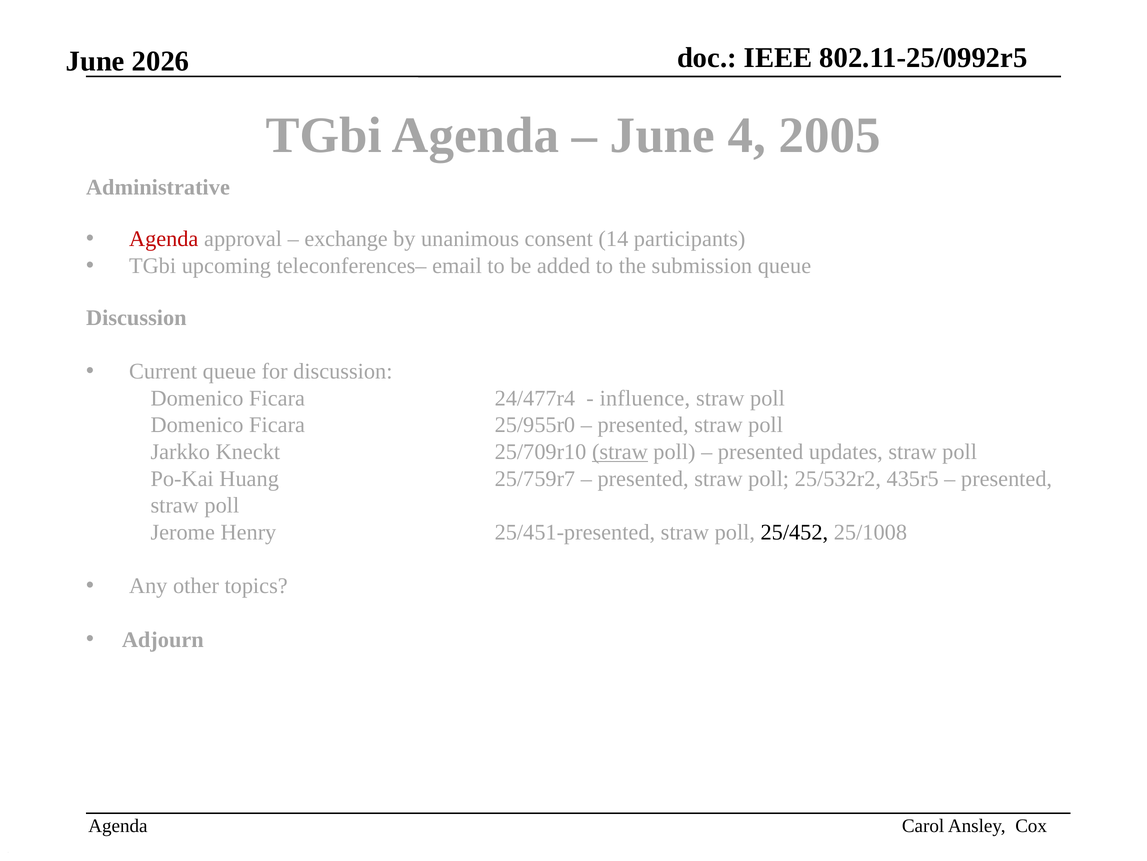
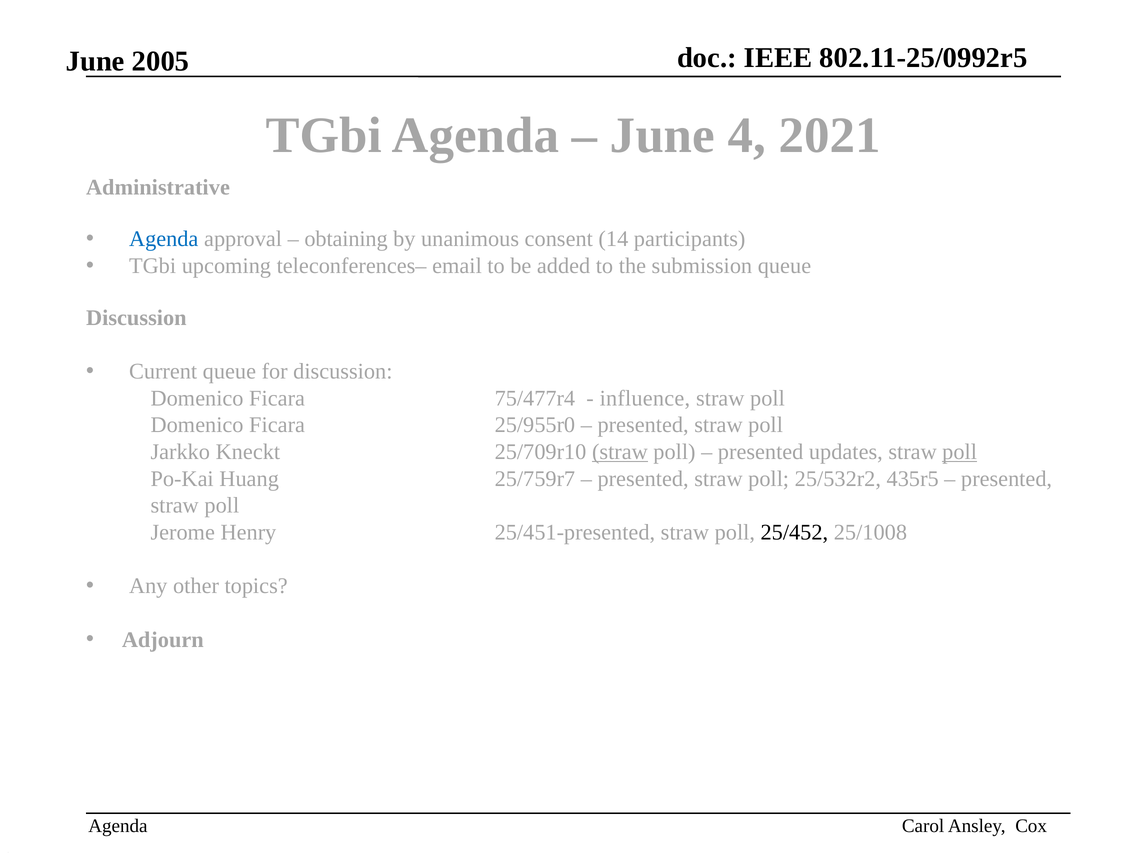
2026: 2026 -> 2005 (161, 61)
2005: 2005 -> 2021 (830, 135)
Agenda colour: red -> blue (164, 239)
exchange: exchange -> obtaining (346, 239)
24/477r4: 24/477r4 -> 75/477r4 (535, 398)
poll underline: none -> present (960, 451)
